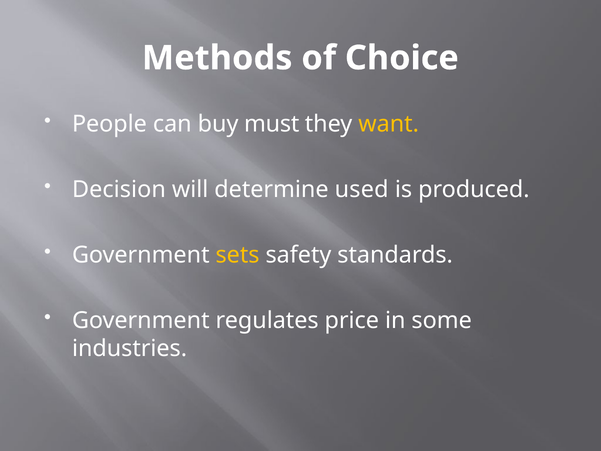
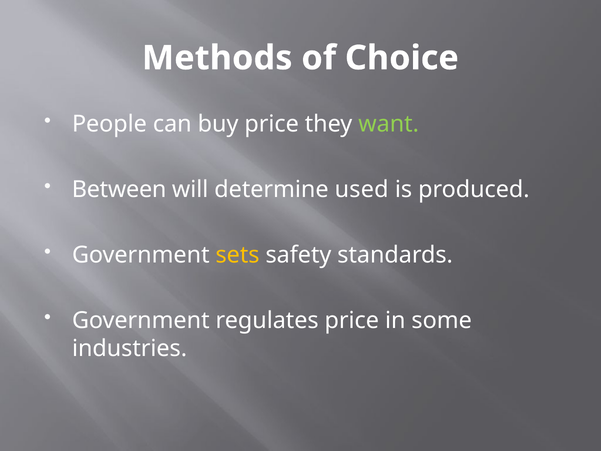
buy must: must -> price (272, 124)
want colour: yellow -> light green (389, 124)
Decision: Decision -> Between (119, 189)
